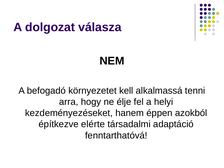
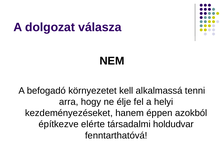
adaptáció: adaptáció -> holdudvar (173, 124)
